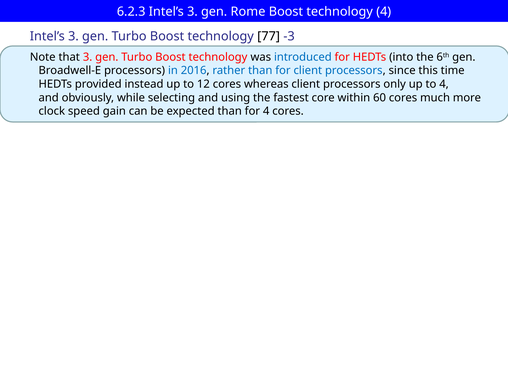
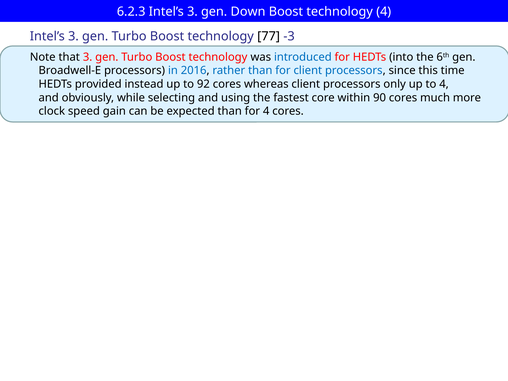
Rome: Rome -> Down (248, 12)
12: 12 -> 92 (203, 84)
60: 60 -> 90 (380, 98)
